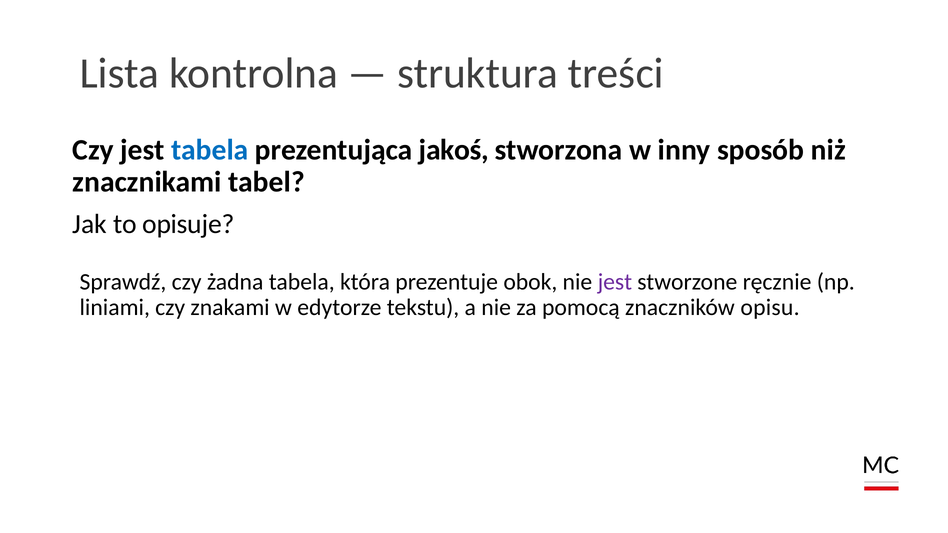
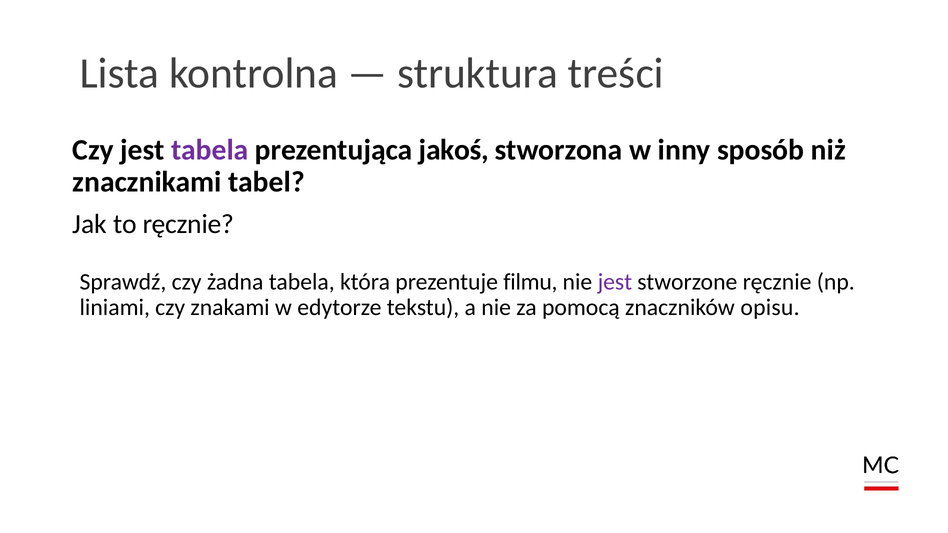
tabela colour: blue -> purple (210, 150)
to opisuje: opisuje -> ręcznie (188, 224)
obok: obok -> filmu (530, 282)
